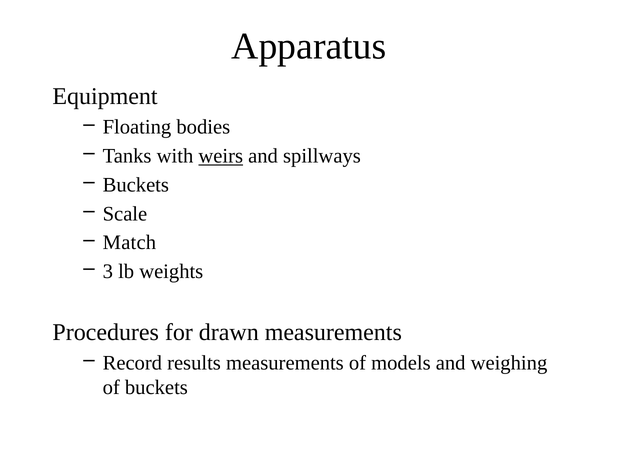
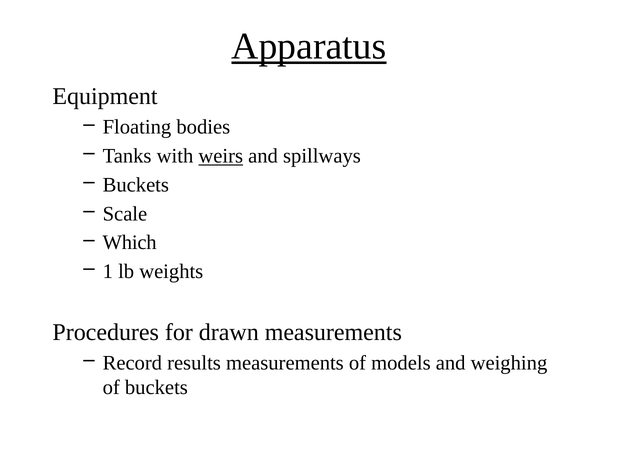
Apparatus underline: none -> present (309, 46)
Match: Match -> Which (130, 242)
3: 3 -> 1 (108, 271)
